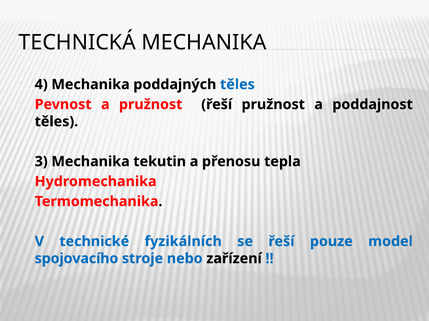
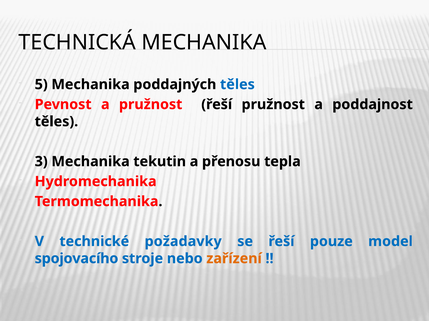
4: 4 -> 5 (41, 85)
fyzikálních: fyzikálních -> požadavky (183, 242)
zařízení colour: black -> orange (234, 259)
